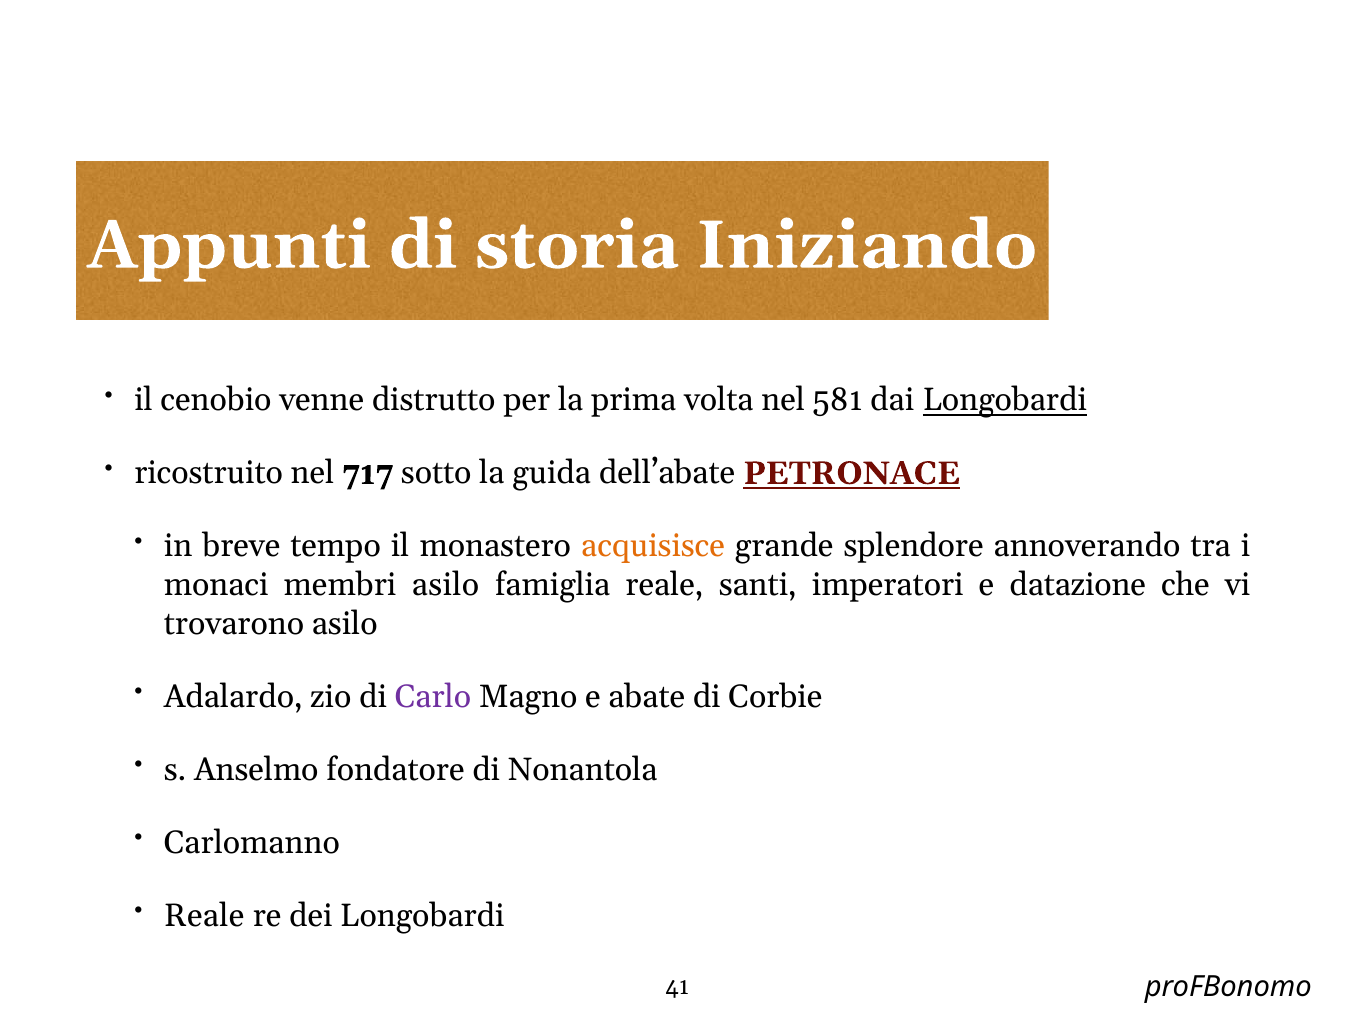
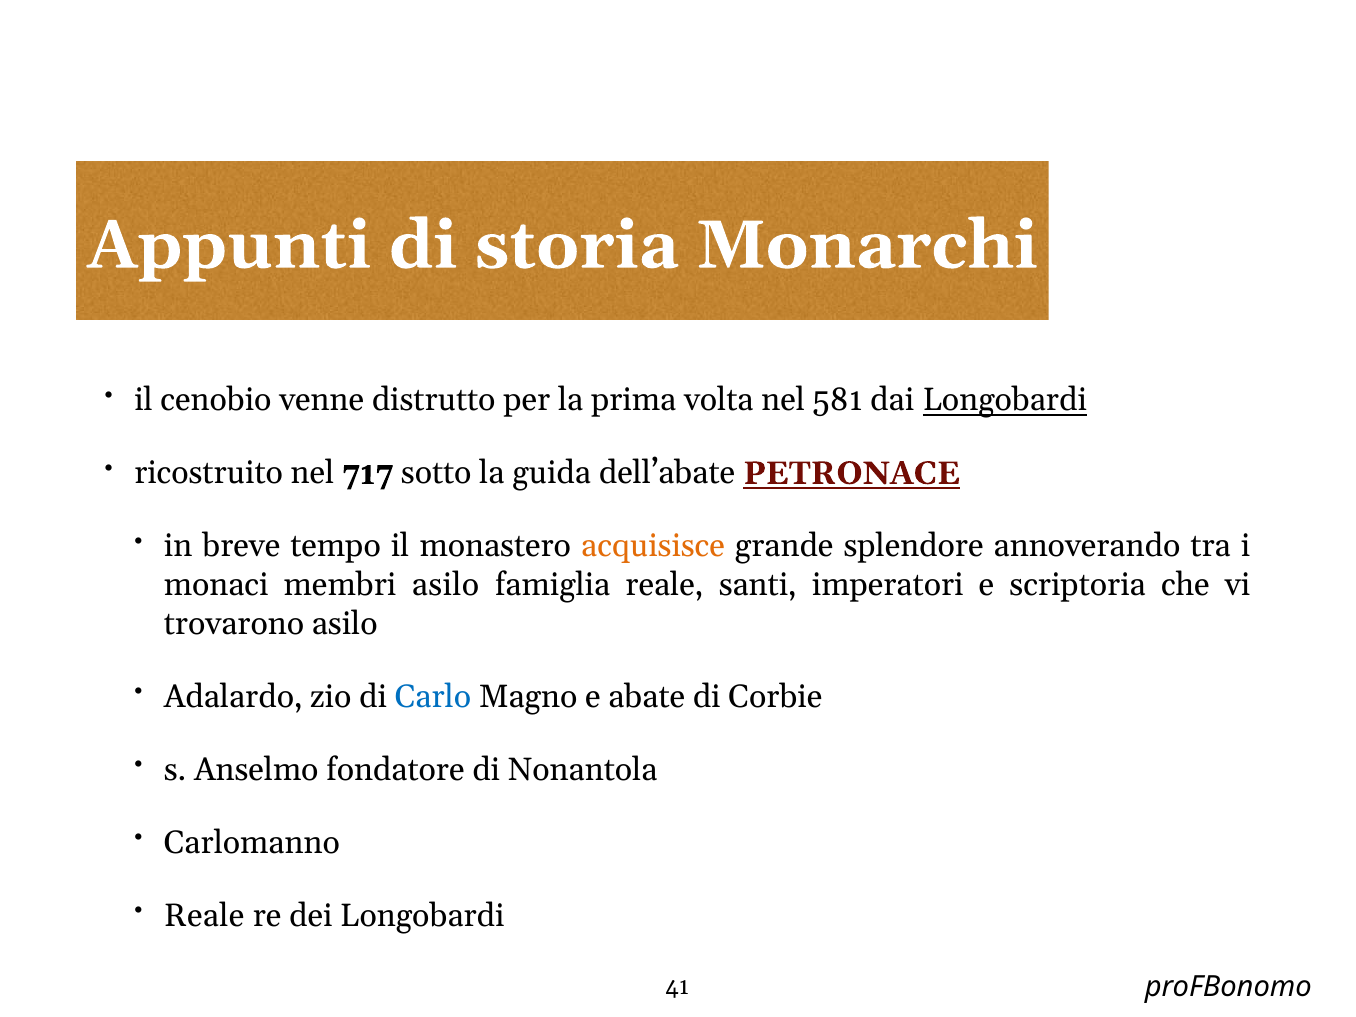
Iniziando: Iniziando -> Monarchi (867, 245)
datazione: datazione -> scriptoria (1078, 585)
Carlo colour: purple -> blue (433, 696)
